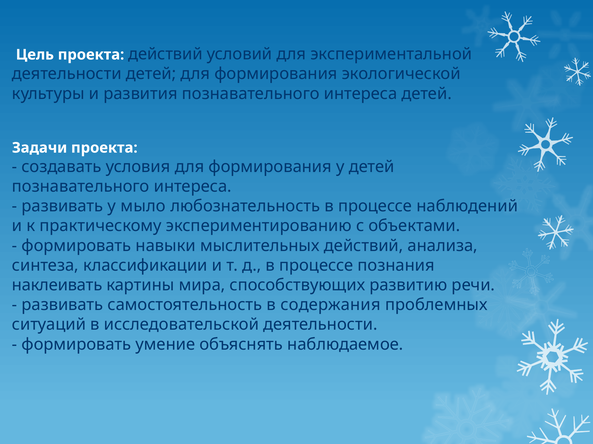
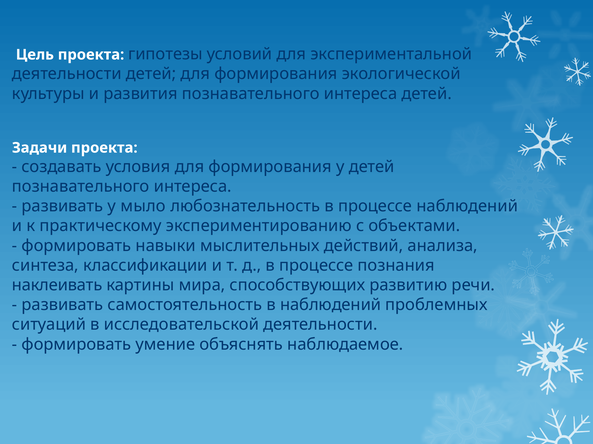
проекта действий: действий -> гипотезы (165, 54)
в содержания: содержания -> наблюдений (331, 305)
